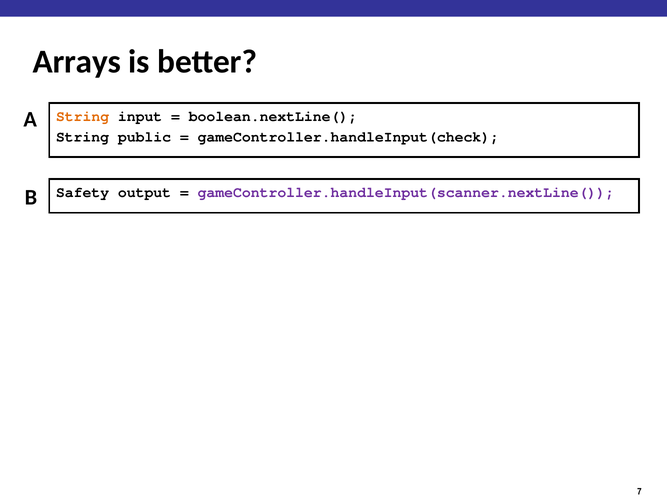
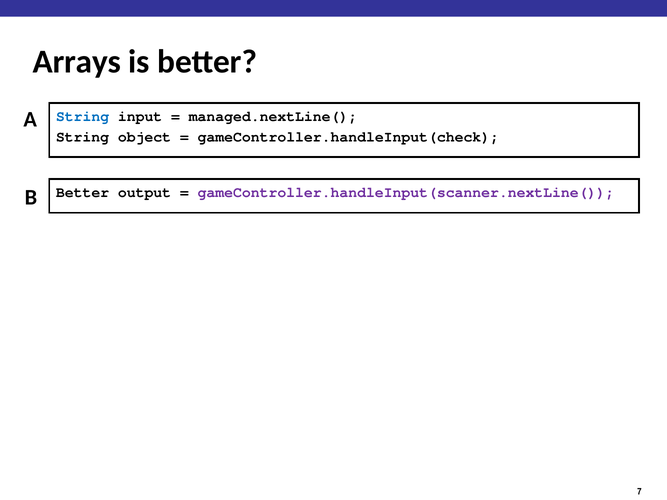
String colour: orange -> blue (83, 116)
boolean.nextLine(: boolean.nextLine( -> managed.nextLine( (273, 116)
public: public -> object (145, 137)
B Safety: Safety -> Better (83, 192)
